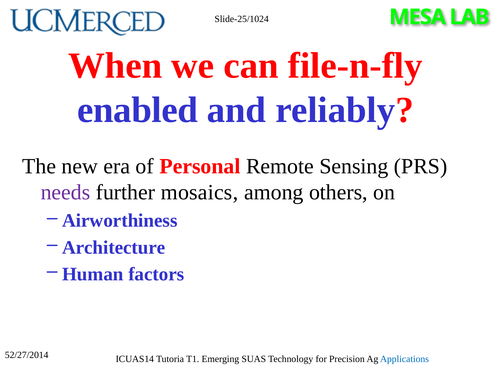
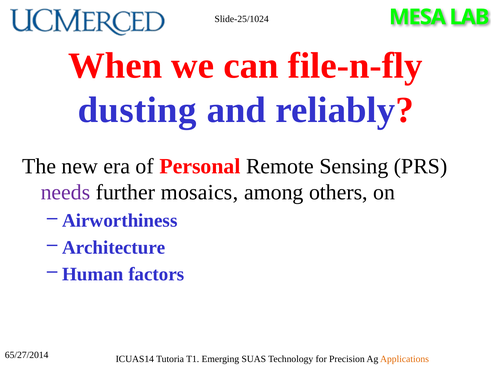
enabled: enabled -> dusting (137, 110)
52/27/2014: 52/27/2014 -> 65/27/2014 (27, 355)
Applications colour: blue -> orange (405, 359)
